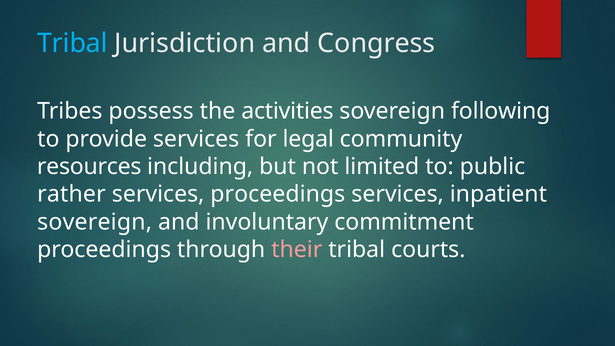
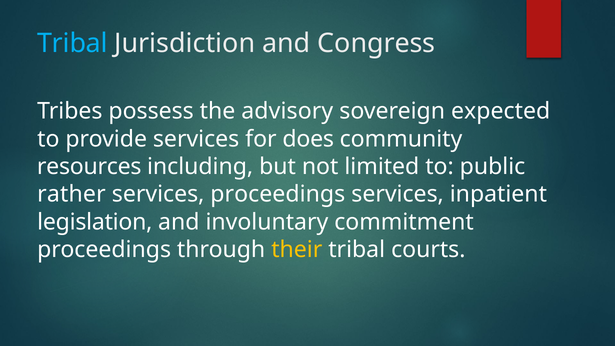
activities: activities -> advisory (287, 111)
following: following -> expected (501, 111)
legal: legal -> does (308, 139)
sovereign: sovereign -> legislation (95, 222)
their colour: pink -> yellow (297, 250)
